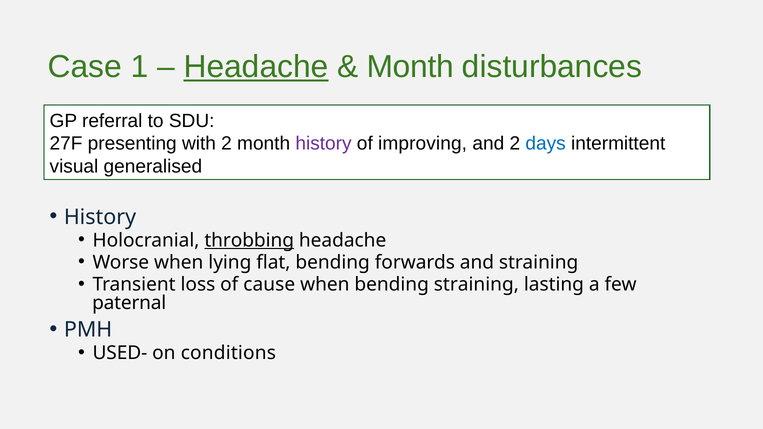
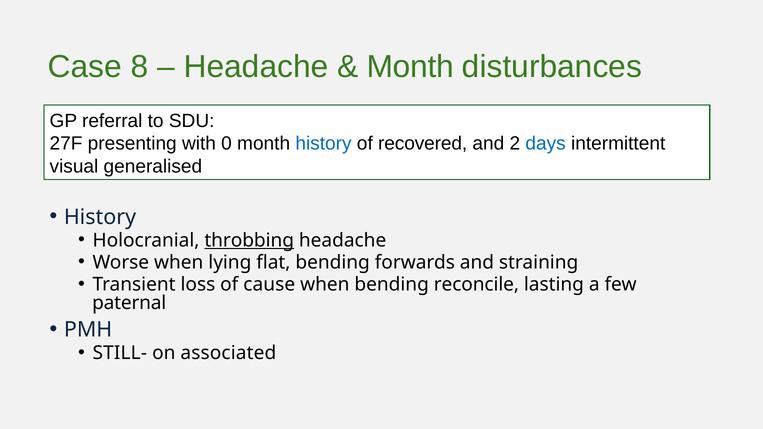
1: 1 -> 8 (140, 67)
Headache underline: present -> none (256, 67)
with 2: 2 -> 0 (226, 144)
history colour: purple -> blue (324, 144)
improving: improving -> recovered (423, 144)
bending straining: straining -> reconcile (476, 285)
USED-: USED- -> STILL- (120, 353)
conditions: conditions -> associated (228, 353)
